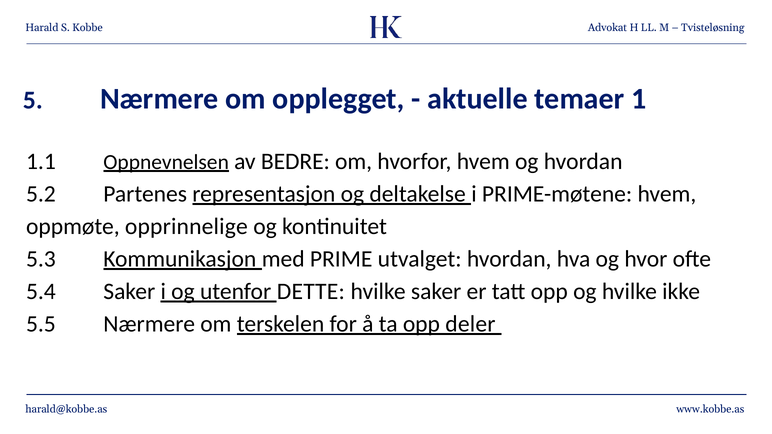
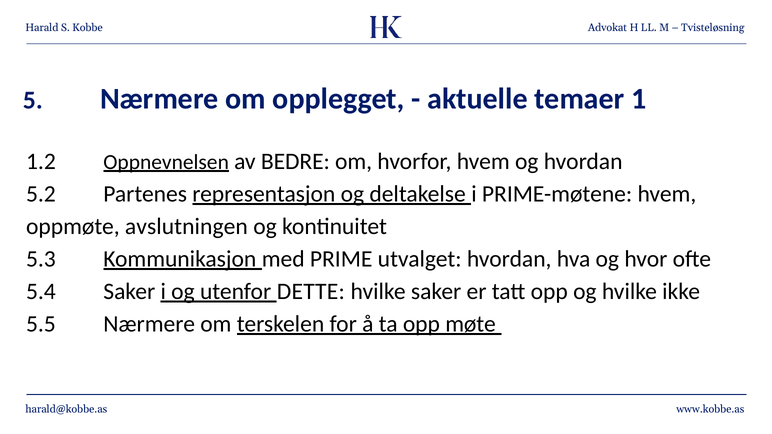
1.1: 1.1 -> 1.2 (41, 161)
opprinnelige: opprinnelige -> avslutningen (186, 226)
deler: deler -> møte (471, 324)
